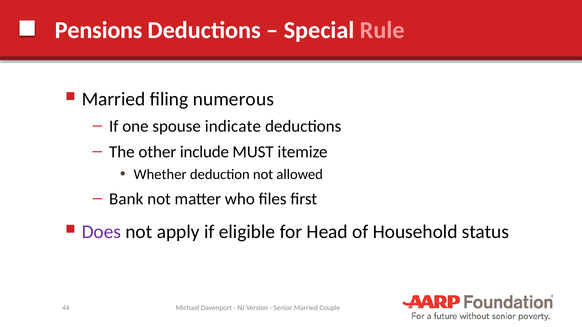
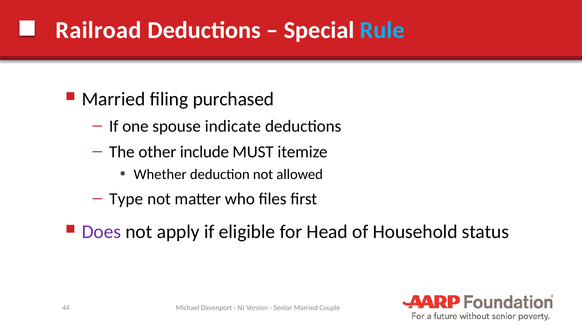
Pensions: Pensions -> Railroad (99, 30)
Rule colour: pink -> light blue (382, 30)
numerous: numerous -> purchased (233, 99)
Bank: Bank -> Type (126, 199)
